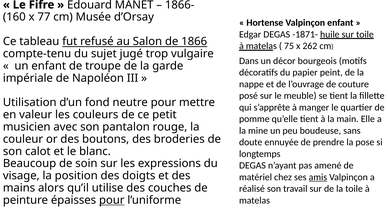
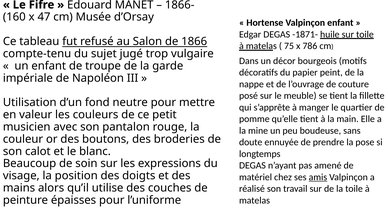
77: 77 -> 47 (44, 17)
262: 262 -> 786 (310, 46)
pour underline: present -> none (112, 200)
